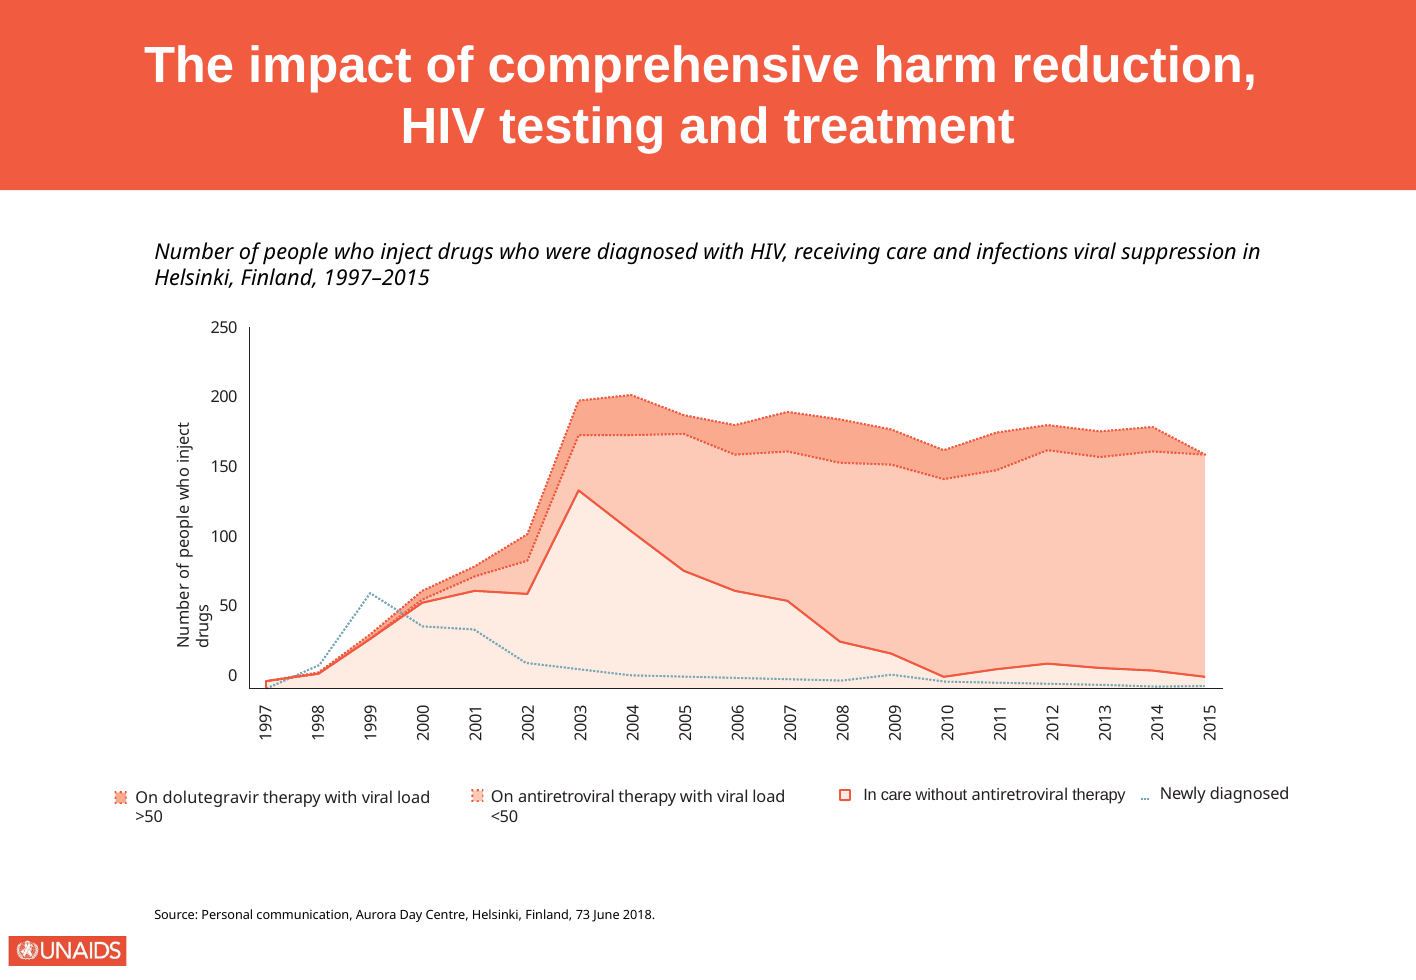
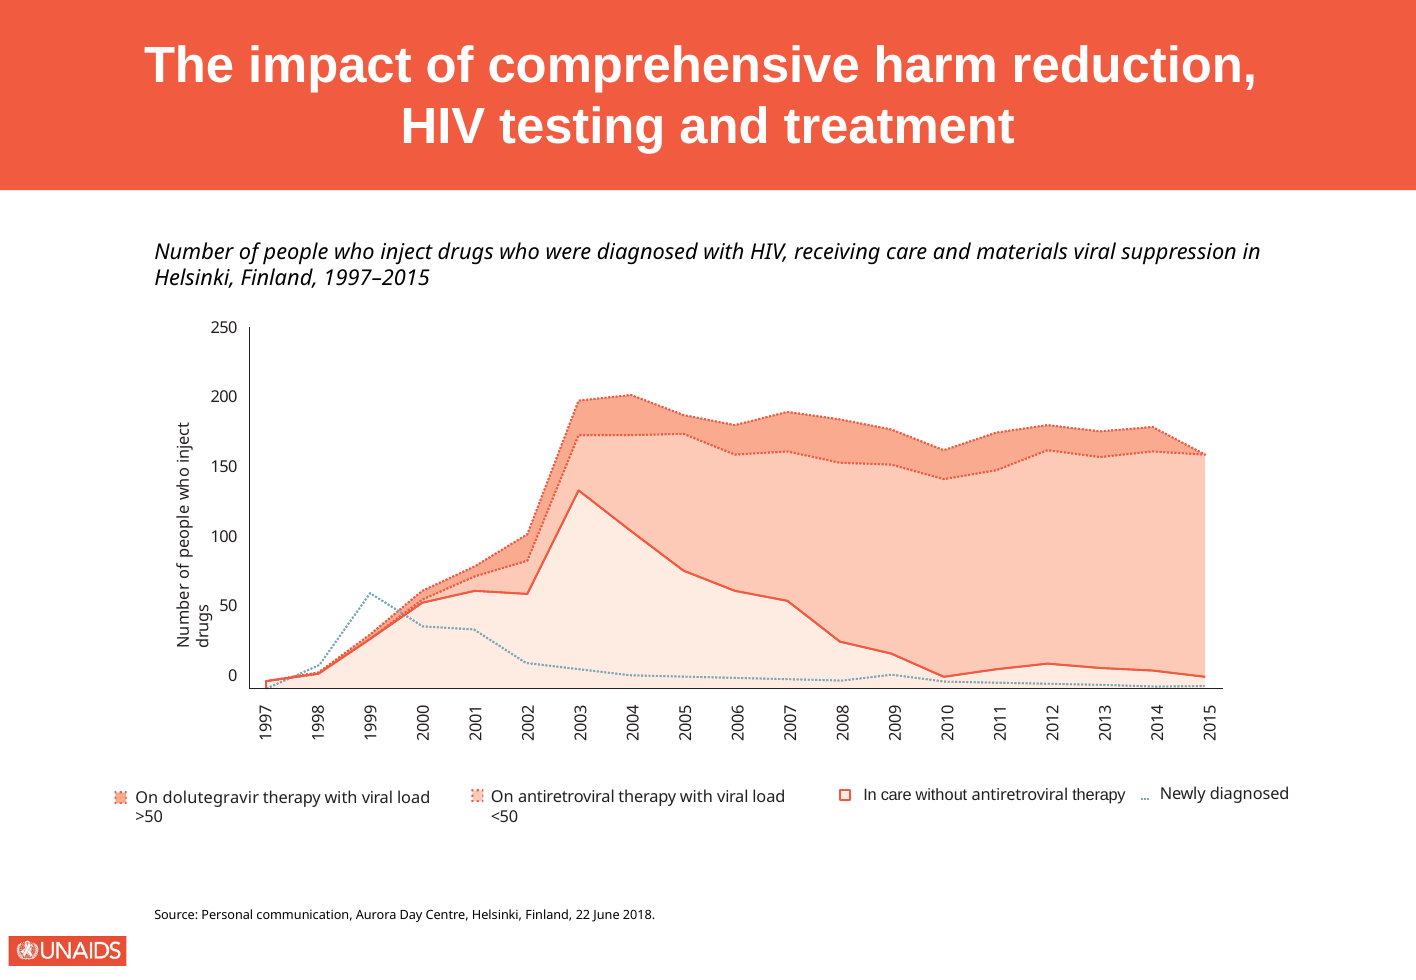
infections: infections -> materials (1022, 253)
73: 73 -> 22 (583, 915)
